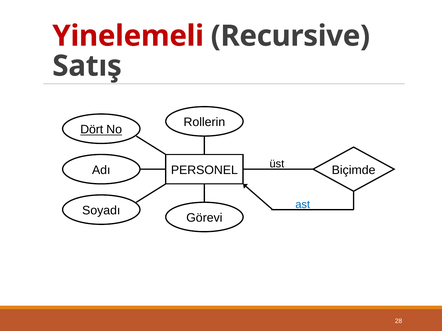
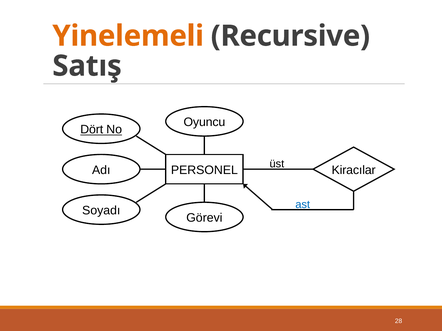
Yinelemeli colour: red -> orange (128, 36)
Rollerin: Rollerin -> Oyuncu (204, 122)
Biçimde: Biçimde -> Kiracılar (354, 170)
